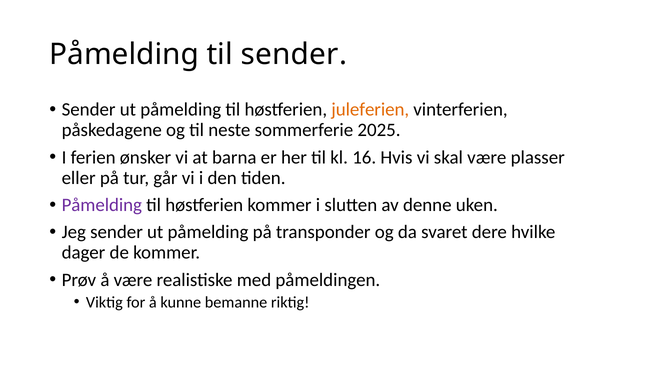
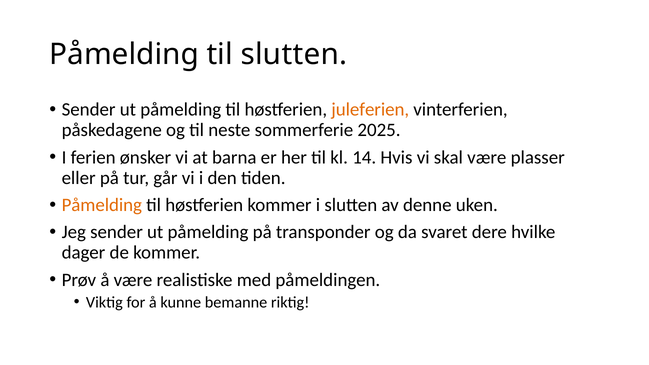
til sender: sender -> slutten (294, 55)
16: 16 -> 14 (364, 157)
Påmelding colour: purple -> orange (102, 205)
